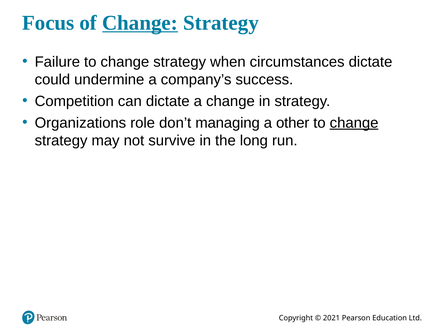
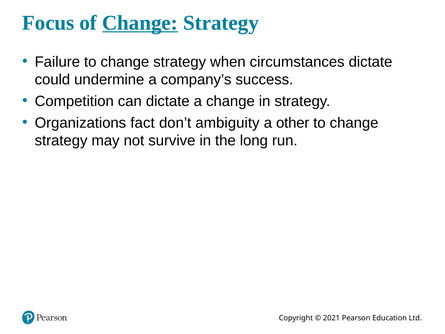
role: role -> fact (143, 123)
managing: managing -> ambiguity (227, 123)
change underline: present -> none (354, 123)
